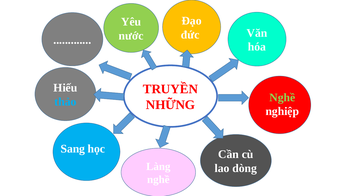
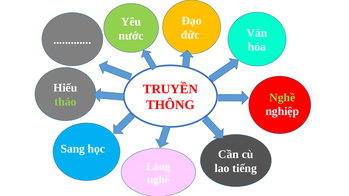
thảo colour: light blue -> light green (65, 102)
NHỮNG: NHỮNG -> THÔNG (170, 105)
dòng: dòng -> tiếng (245, 169)
